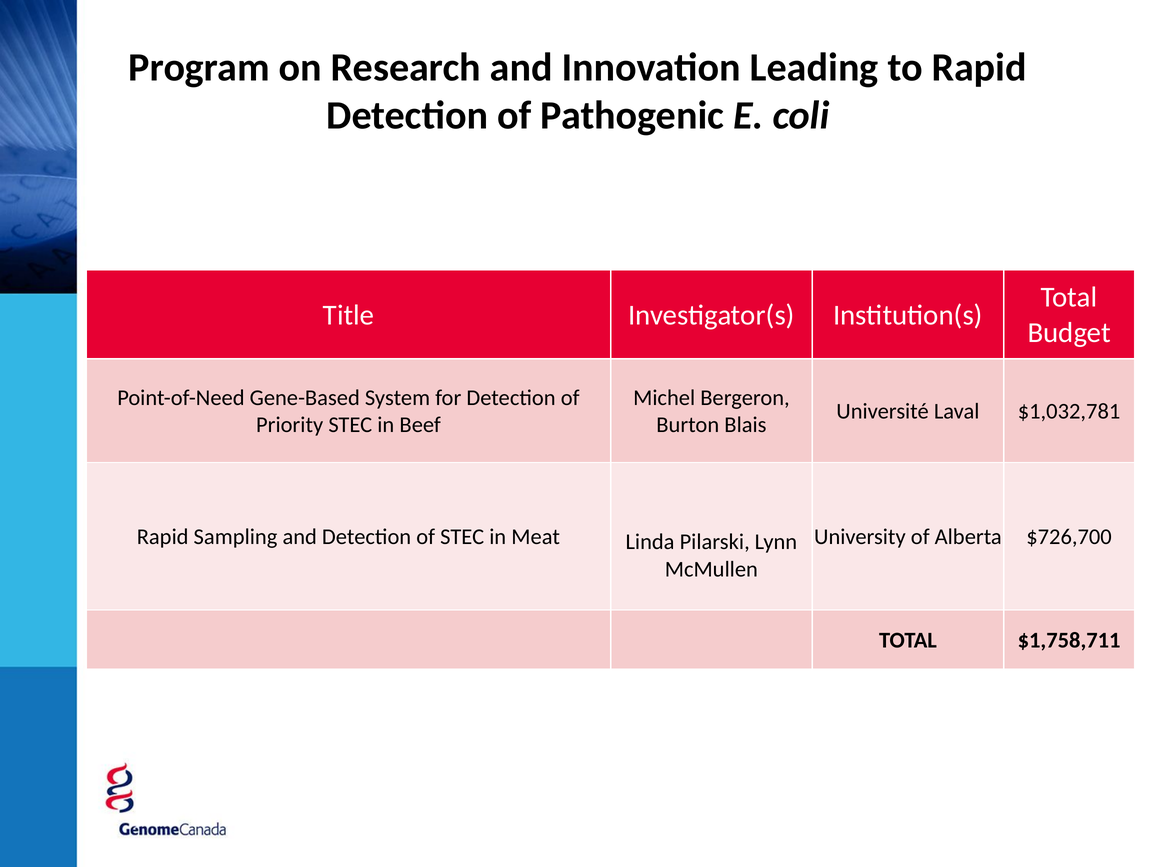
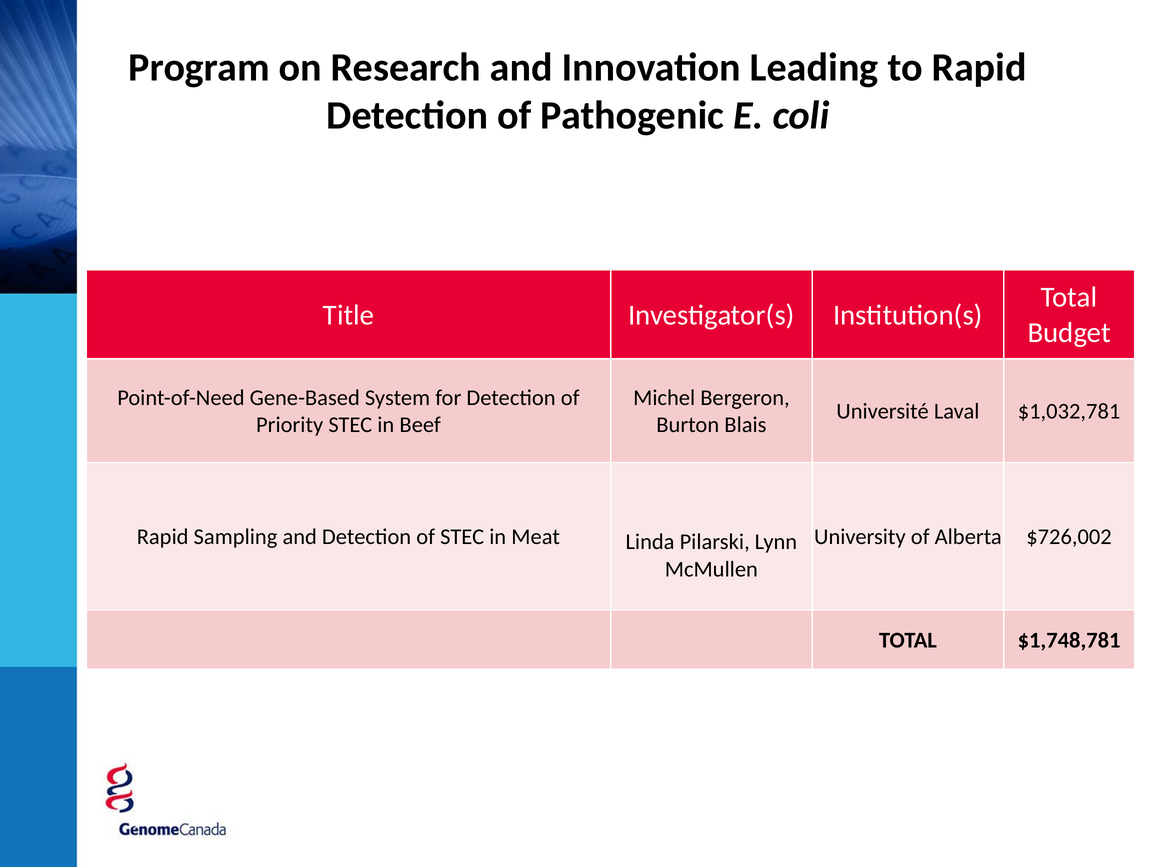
$726,700: $726,700 -> $726,002 (1069, 537)
$1,758,711: $1,758,711 -> $1,748,781 (1069, 640)
